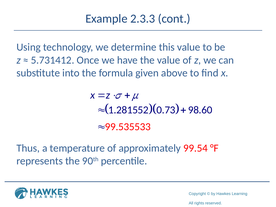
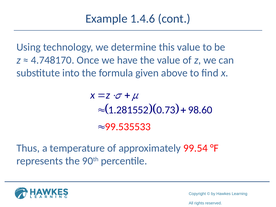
2.3.3: 2.3.3 -> 1.4.6 (143, 19)
5.731412: 5.731412 -> 4.748170 (53, 60)
